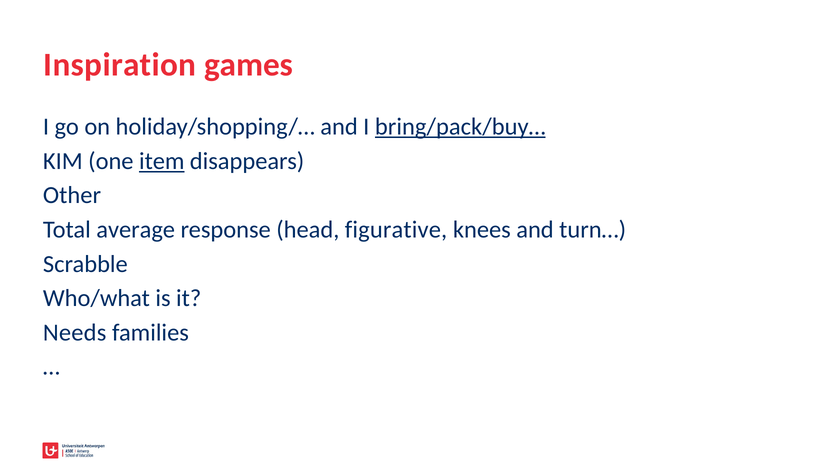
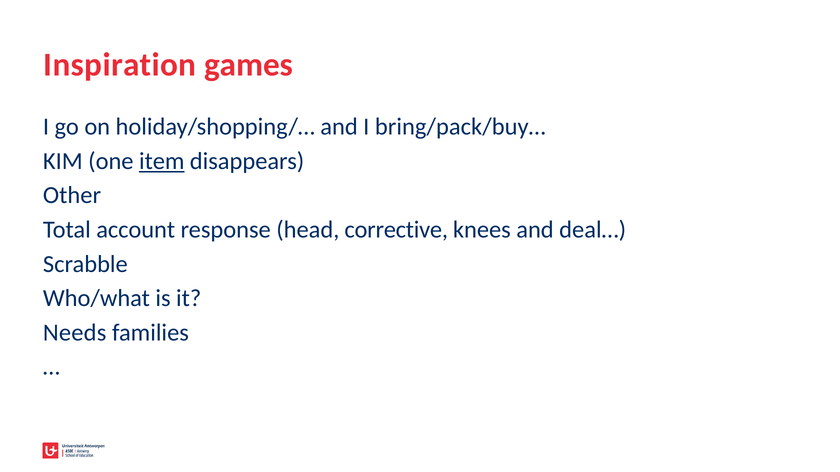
bring/pack/buy… underline: present -> none (460, 127)
average: average -> account (136, 230)
figurative: figurative -> corrective (396, 230)
turn…: turn… -> deal… (593, 230)
